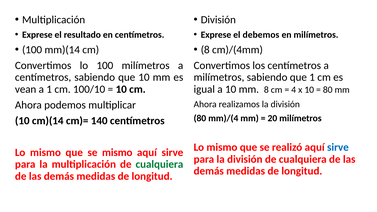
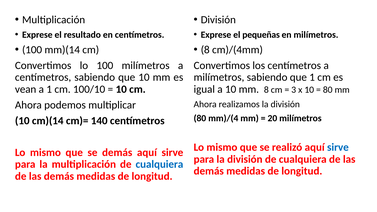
debemos: debemos -> pequeñas (261, 35)
4: 4 -> 3 (294, 90)
se mismo: mismo -> demás (117, 152)
cualquiera colour: green -> blue (159, 164)
